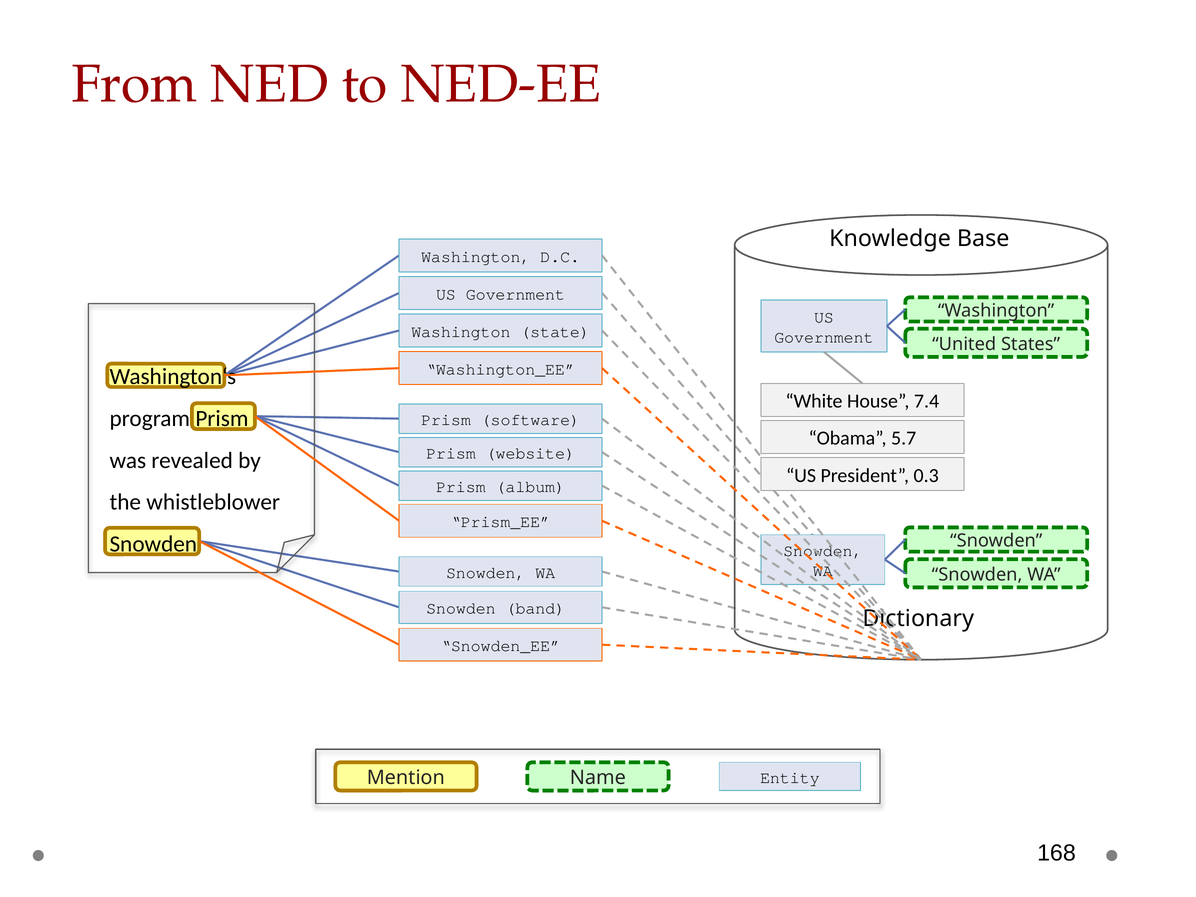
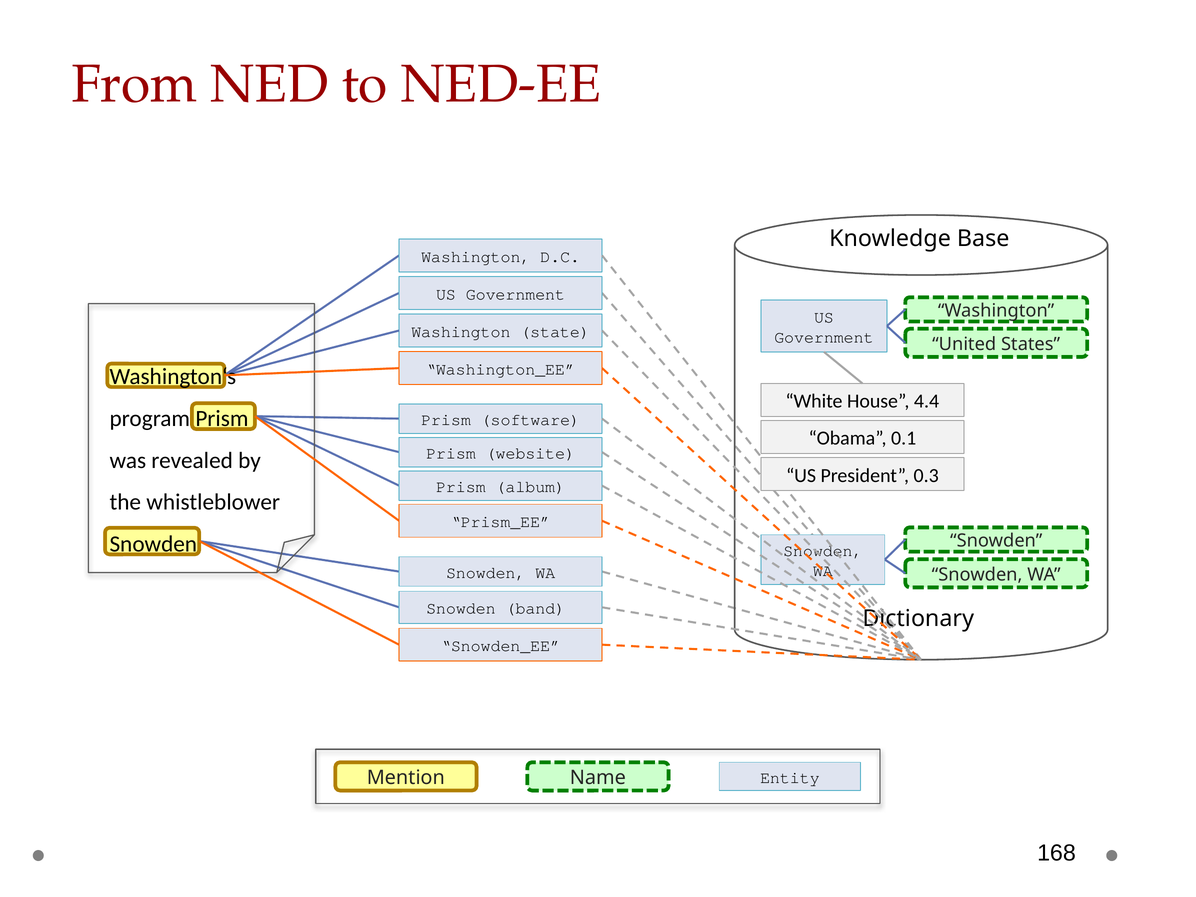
7.4: 7.4 -> 4.4 (927, 401)
5.7: 5.7 -> 0.1 (904, 438)
